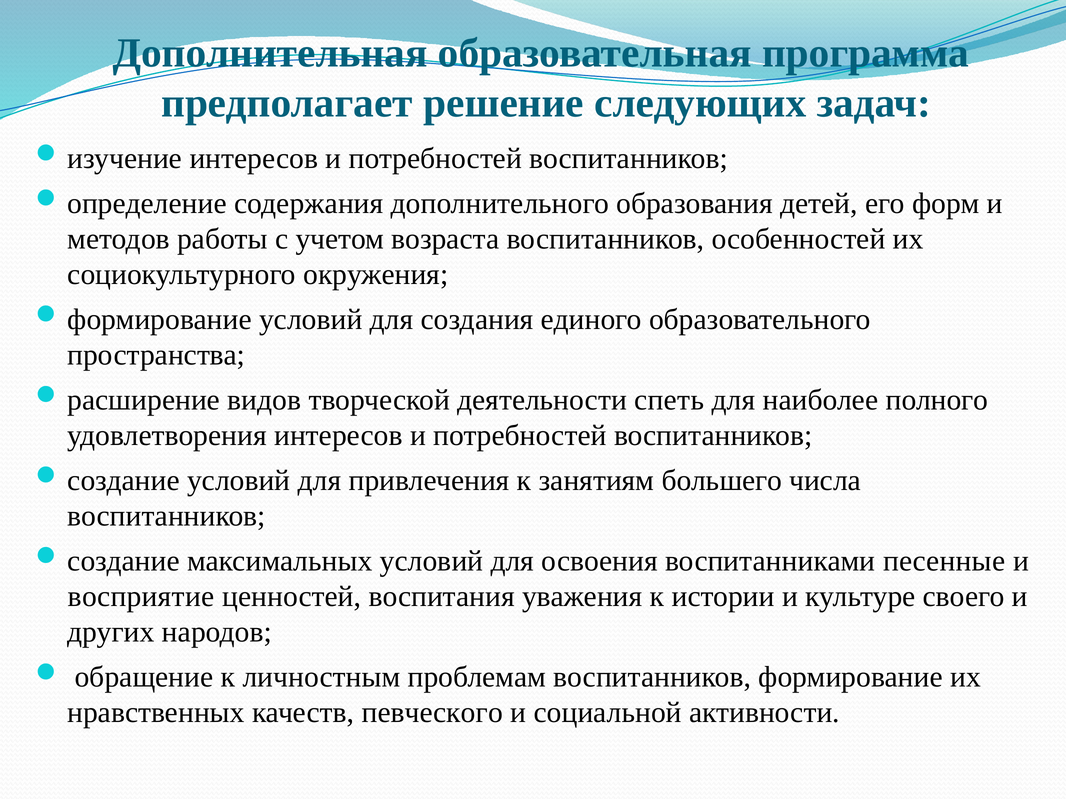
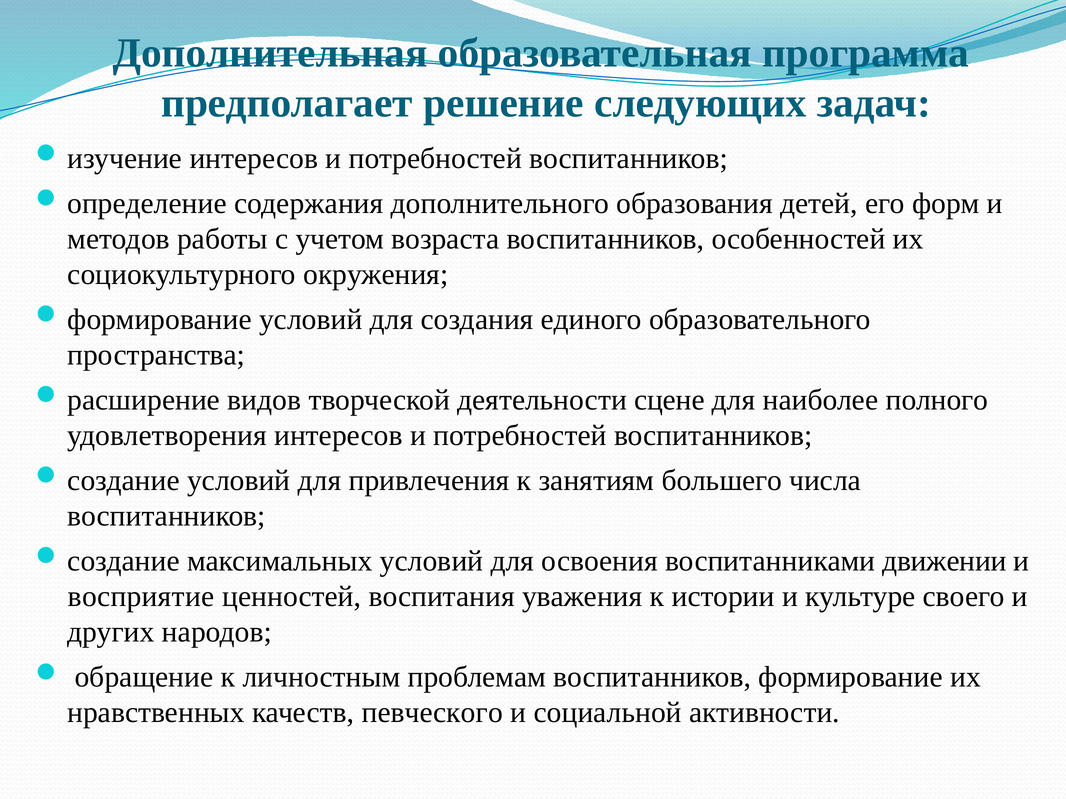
спеть: спеть -> сцене (670, 400)
песенные: песенные -> движении (944, 561)
